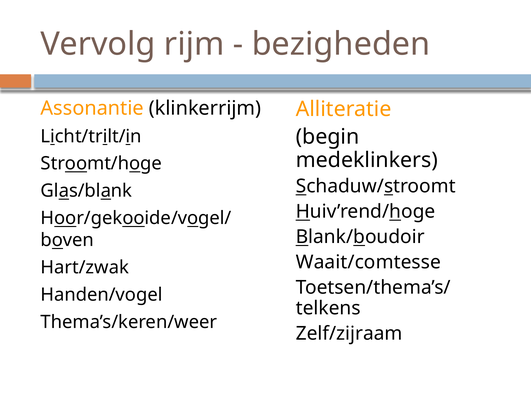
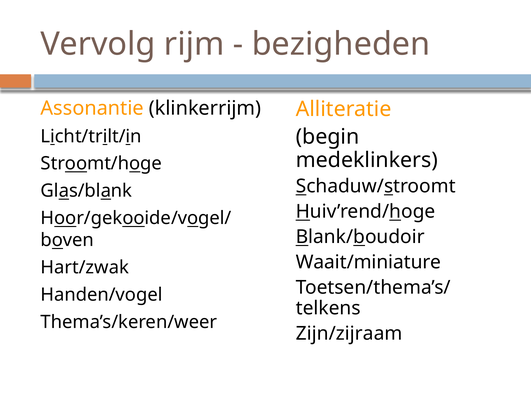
Waait/comtesse: Waait/comtesse -> Waait/miniature (368, 262)
Zelf/zijraam: Zelf/zijraam -> Zijn/zijraam (349, 334)
